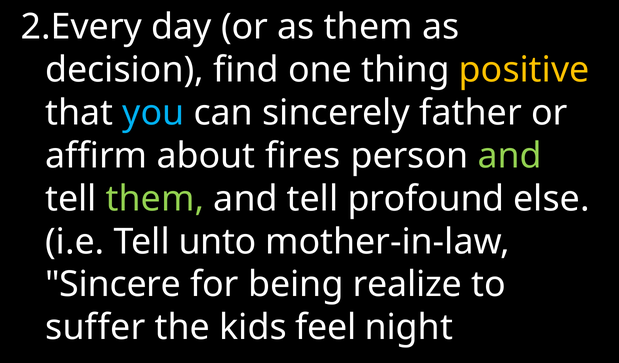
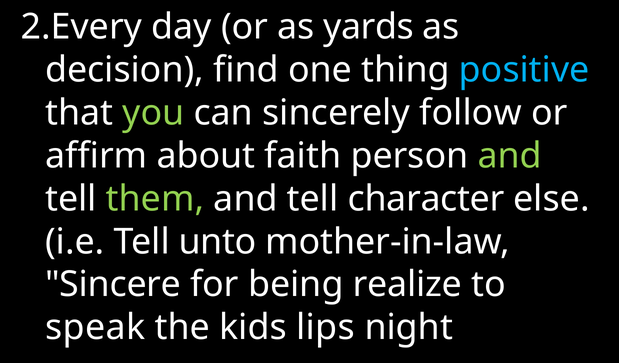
as them: them -> yards (369, 27)
positive colour: yellow -> light blue (524, 70)
you colour: light blue -> light green (153, 113)
father: father -> follow (471, 113)
fires: fires -> faith (303, 156)
profound: profound -> character (426, 199)
suffer: suffer -> speak (95, 327)
feel: feel -> lips (325, 327)
